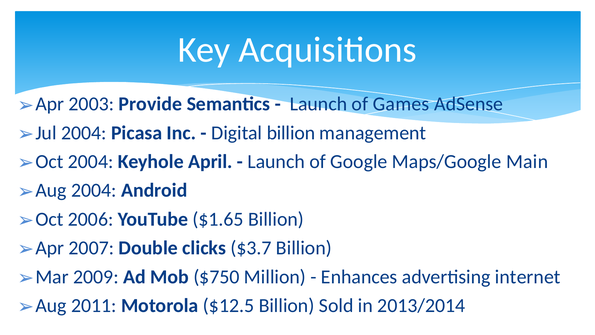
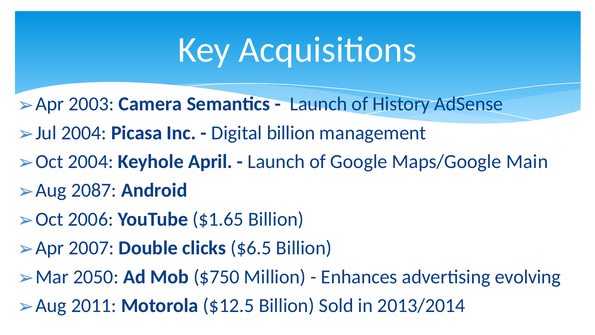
Provide: Provide -> Camera (150, 104)
Games: Games -> History (401, 104)
2004: 2004 -> 2087 (94, 190)
$3.7: $3.7 -> $6.5 (251, 248)
2009: 2009 -> 2050 (96, 277)
internet: internet -> evolving (528, 277)
